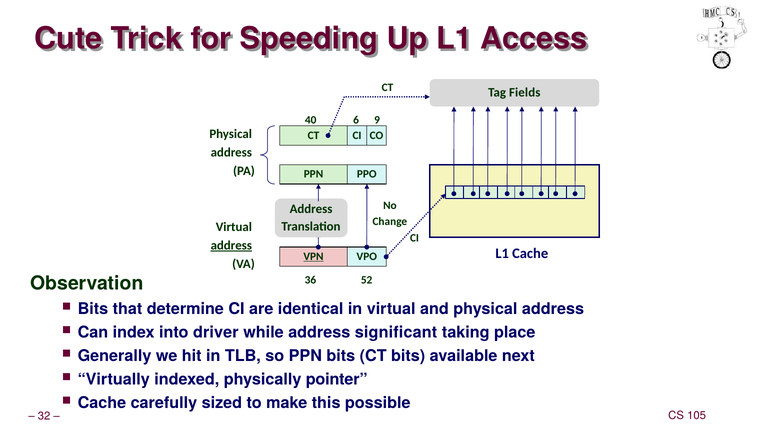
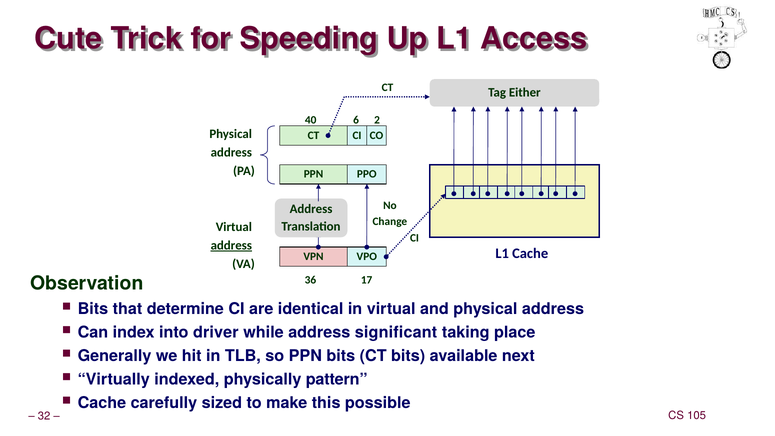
Fields: Fields -> Either (525, 93)
9: 9 -> 2 (377, 120)
VPN underline: present -> none (313, 257)
52: 52 -> 17 (367, 280)
pointer: pointer -> pattern (337, 379)
